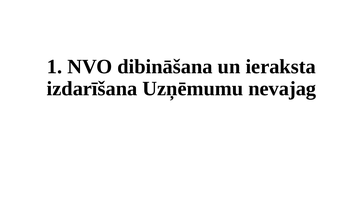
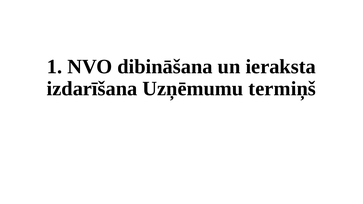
nevajag: nevajag -> termiņš (282, 89)
